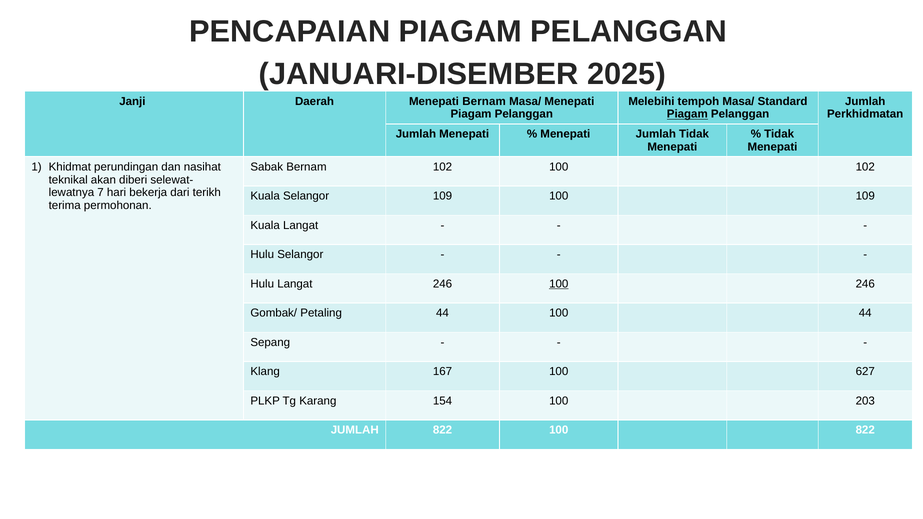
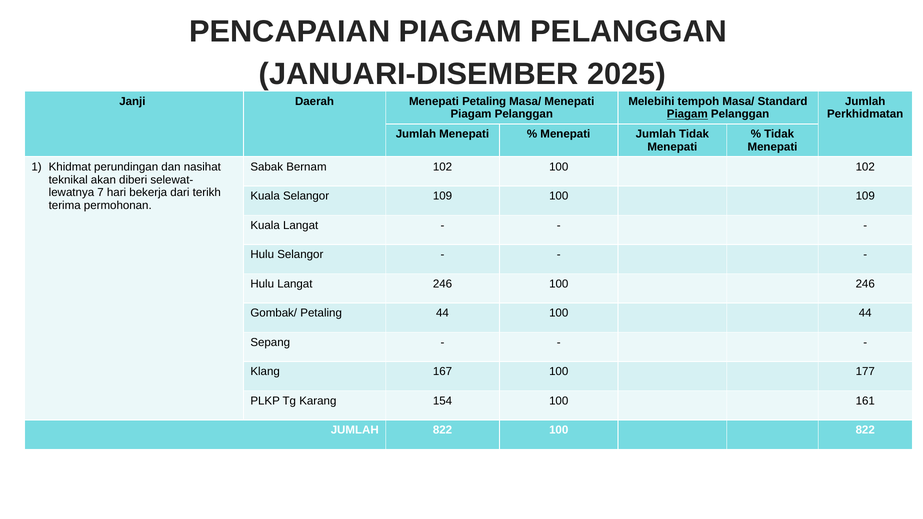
Menepati Bernam: Bernam -> Petaling (484, 101)
100 underline: present -> none (559, 284)
627: 627 -> 177 (865, 372)
203: 203 -> 161 (865, 401)
